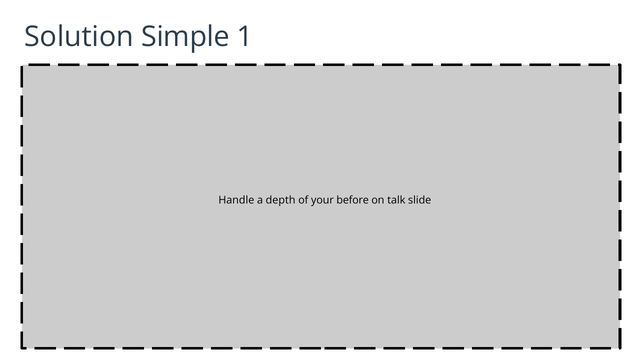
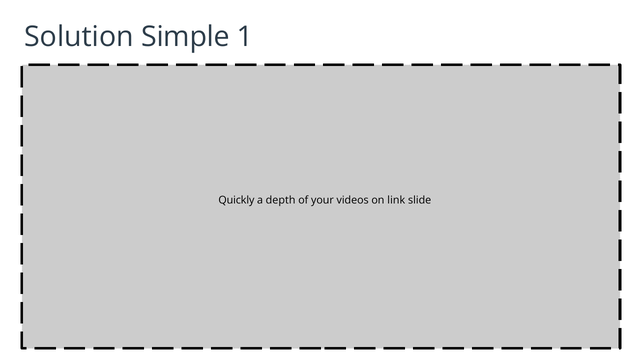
Handle: Handle -> Quickly (236, 200)
before: before -> videos (353, 200)
talk: talk -> link (396, 200)
